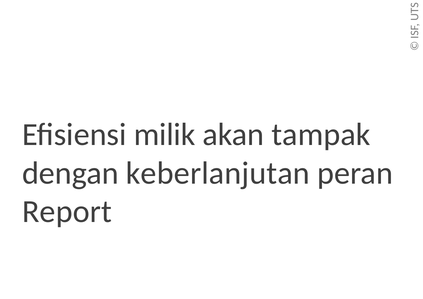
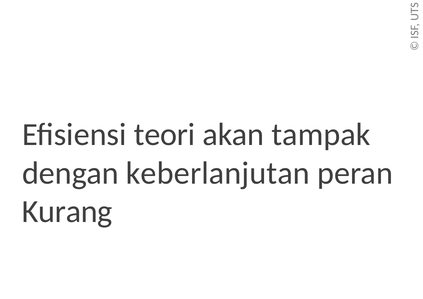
milik: milik -> teori (165, 135)
Report: Report -> Kurang (67, 212)
